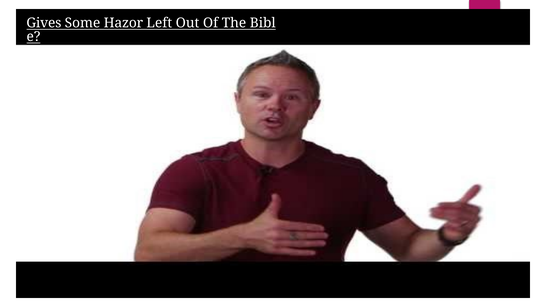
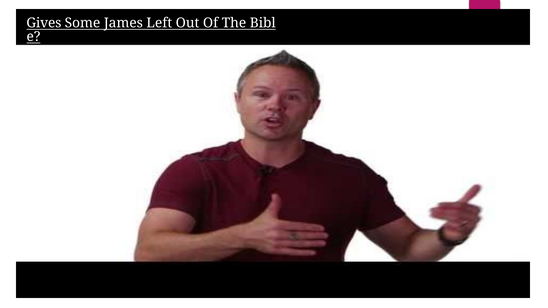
Hazor: Hazor -> James (123, 23)
